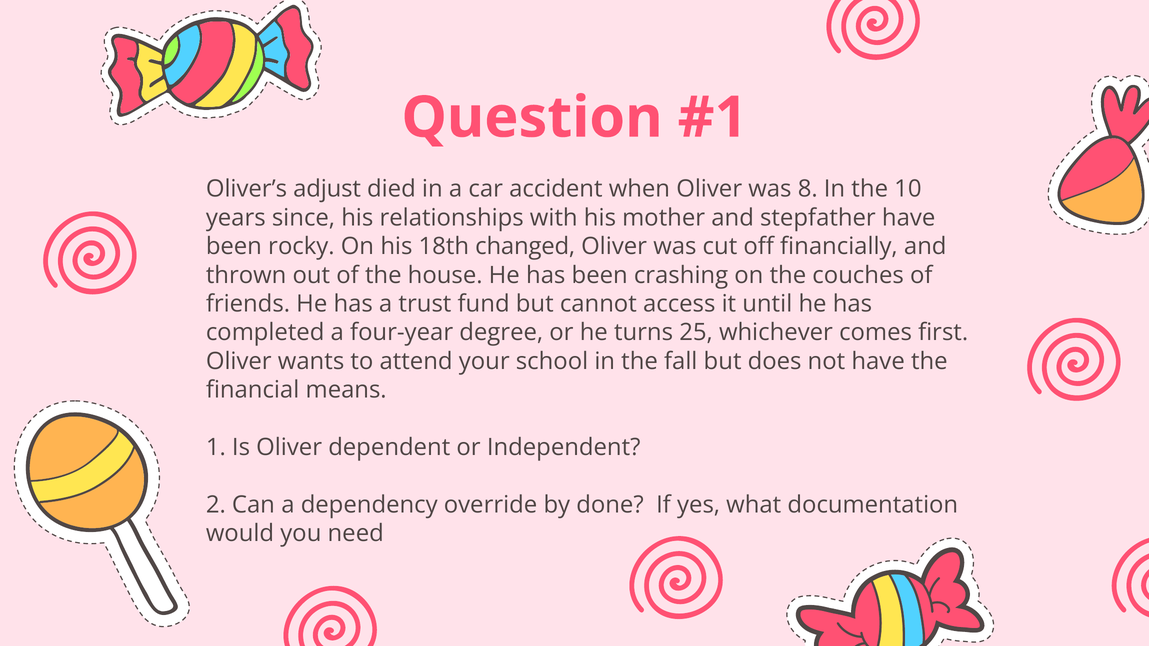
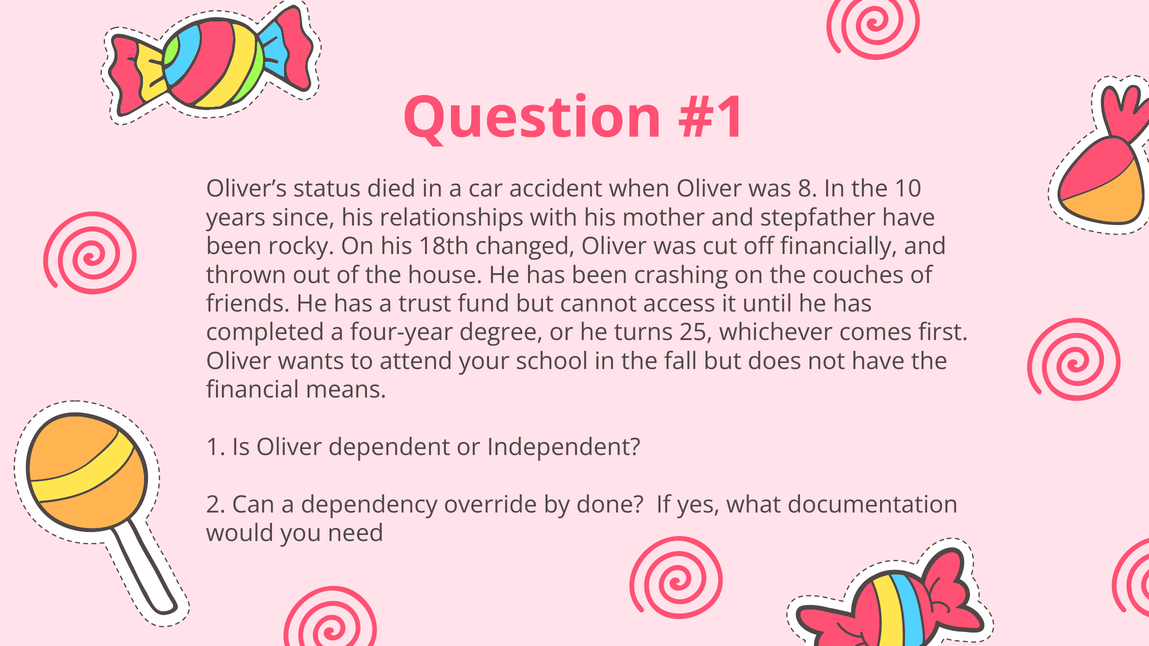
adjust: adjust -> status (327, 189)
